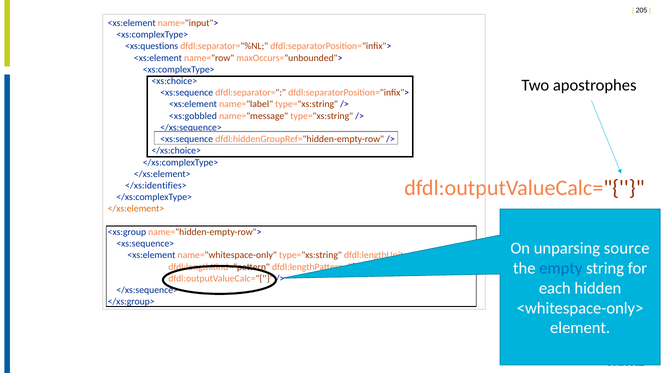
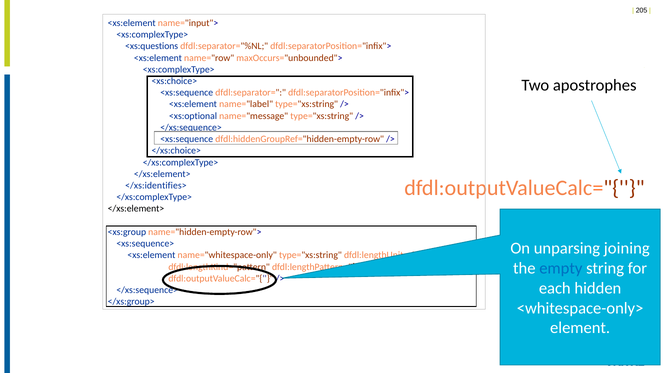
<xs:gobbled: <xs:gobbled -> <xs:optional (193, 116)
</xs:element> colour: orange -> black (136, 209)
source: source -> joining (627, 248)
